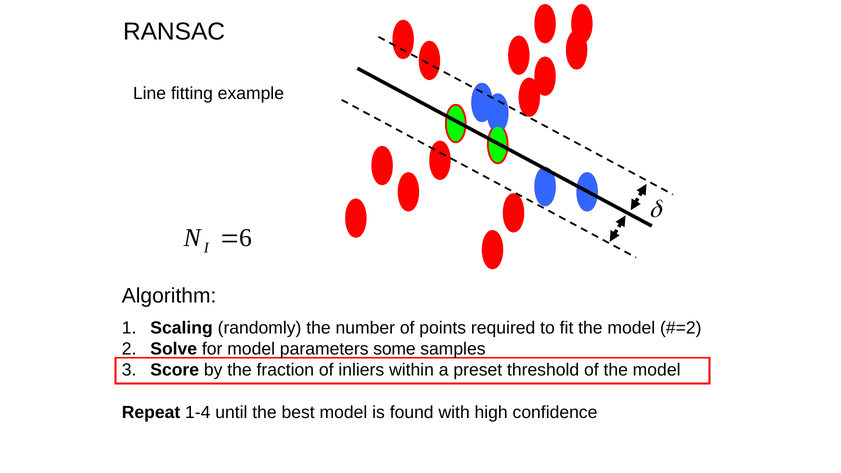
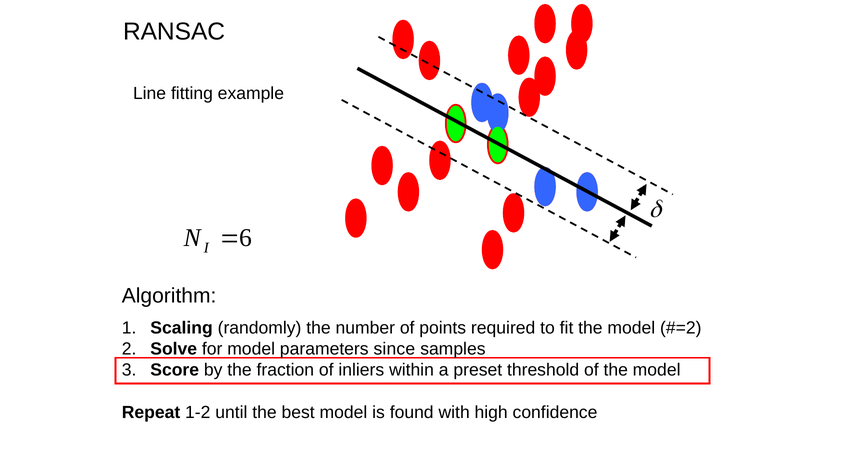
some: some -> since (394, 349)
1-4: 1-4 -> 1-2 (198, 412)
